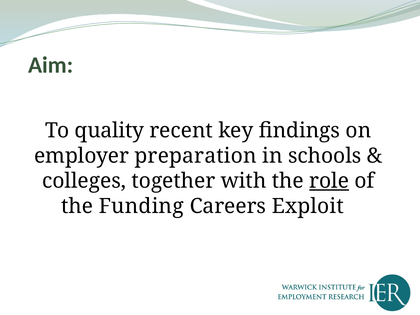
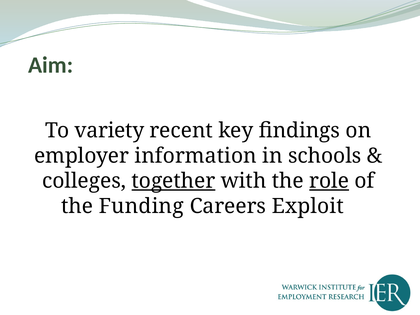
quality: quality -> variety (109, 131)
preparation: preparation -> information (196, 156)
together underline: none -> present (173, 181)
